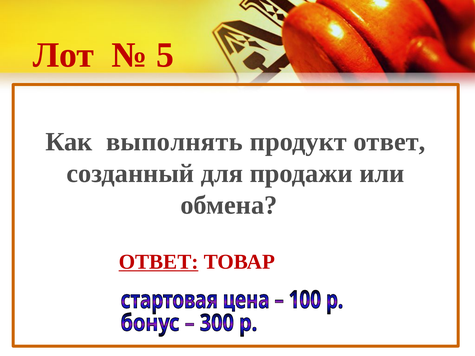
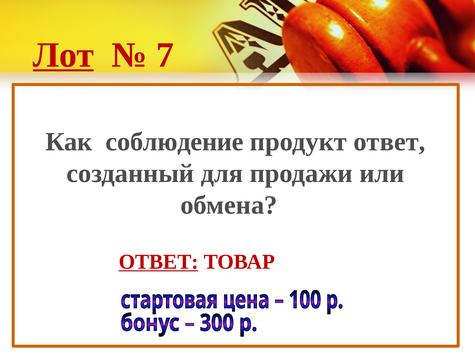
Лот underline: none -> present (64, 55)
5: 5 -> 7 (165, 55)
выполнять: выполнять -> соблюдение (175, 142)
